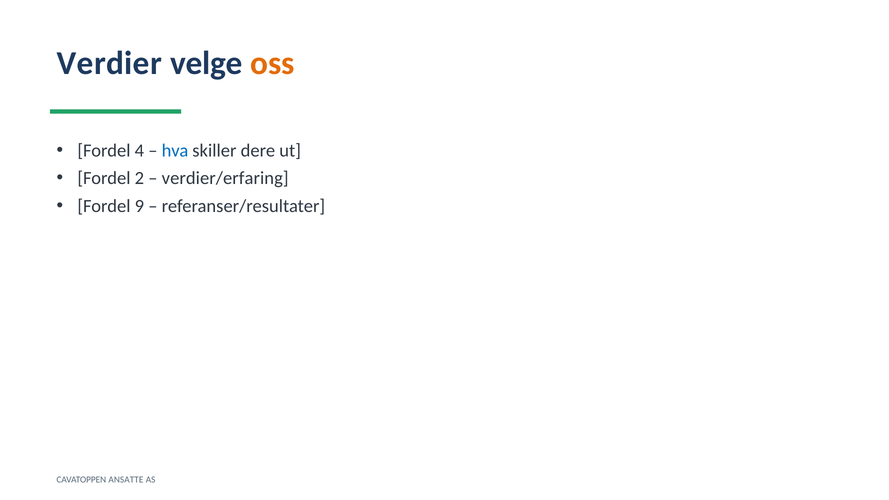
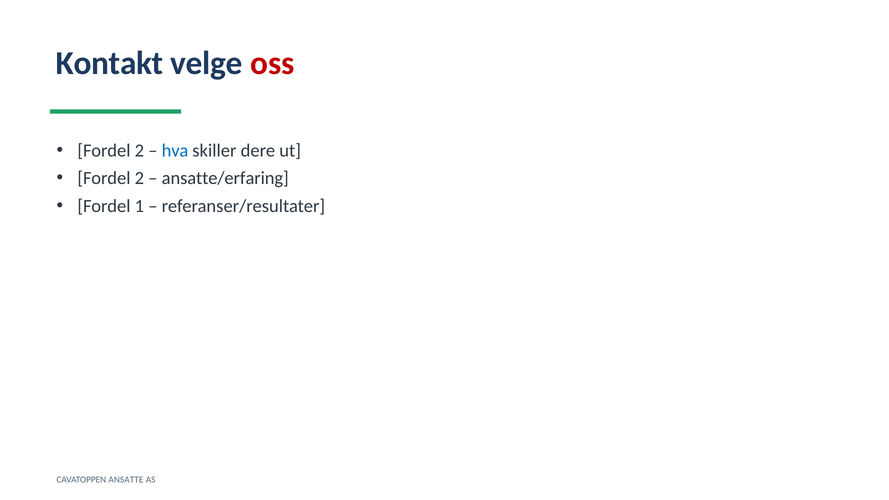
Verdier: Verdier -> Kontakt (110, 63)
oss colour: orange -> red (272, 63)
4: 4 -> 2 (139, 151)
verdier/erfaring: verdier/erfaring -> ansatte/erfaring (225, 178)
9: 9 -> 1 (139, 206)
